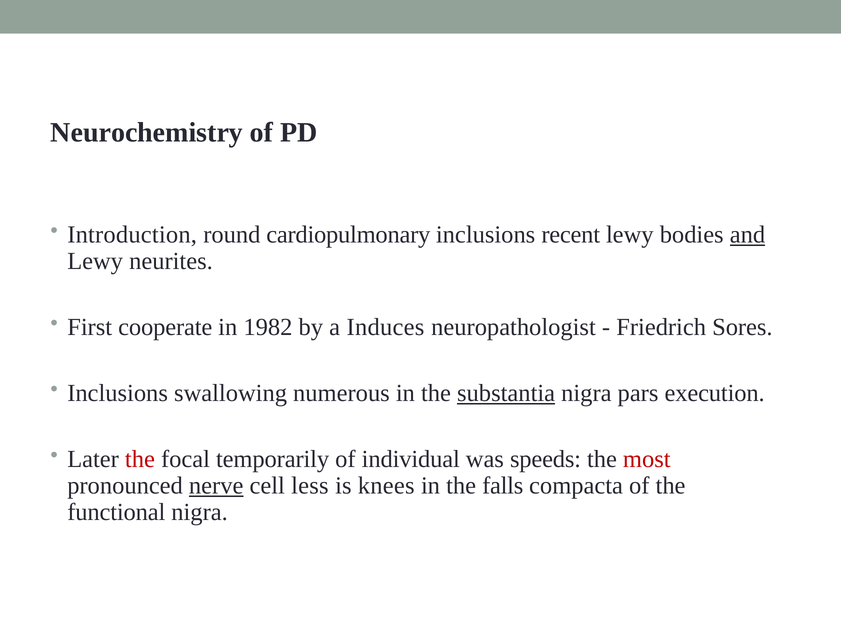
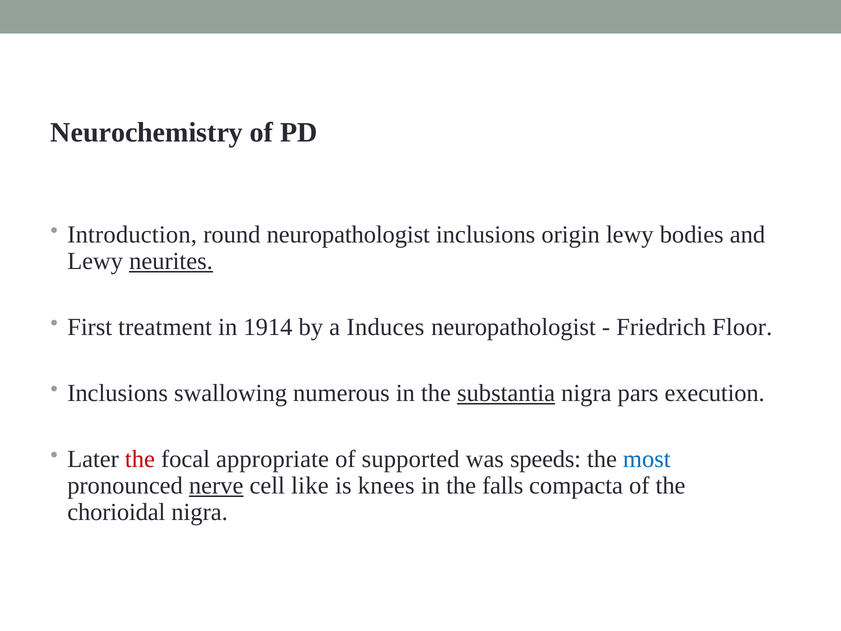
round cardiopulmonary: cardiopulmonary -> neuropathologist (348, 235)
recent: recent -> origin (571, 235)
and underline: present -> none (747, 235)
neurites underline: none -> present (171, 261)
cooperate: cooperate -> treatment (165, 327)
1982: 1982 -> 1914 (268, 327)
Sores: Sores -> Floor (742, 327)
temporarily: temporarily -> appropriate (273, 459)
individual: individual -> supported (411, 459)
most colour: red -> blue (647, 459)
less: less -> like (310, 485)
functional: functional -> chorioidal (116, 512)
